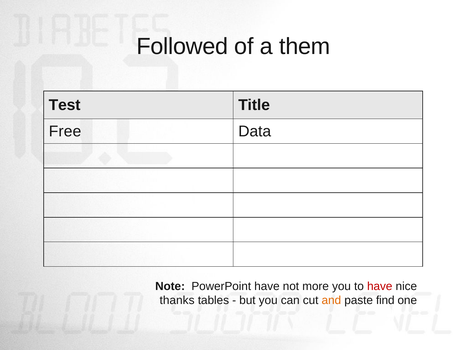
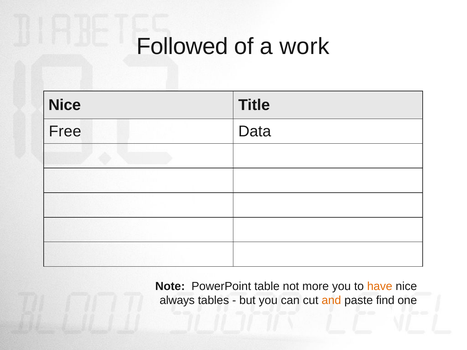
them: them -> work (305, 46)
Test: Test -> Nice (65, 105)
PowerPoint have: have -> table (267, 287)
have colour: red -> orange (380, 287)
thanks: thanks -> always (177, 301)
